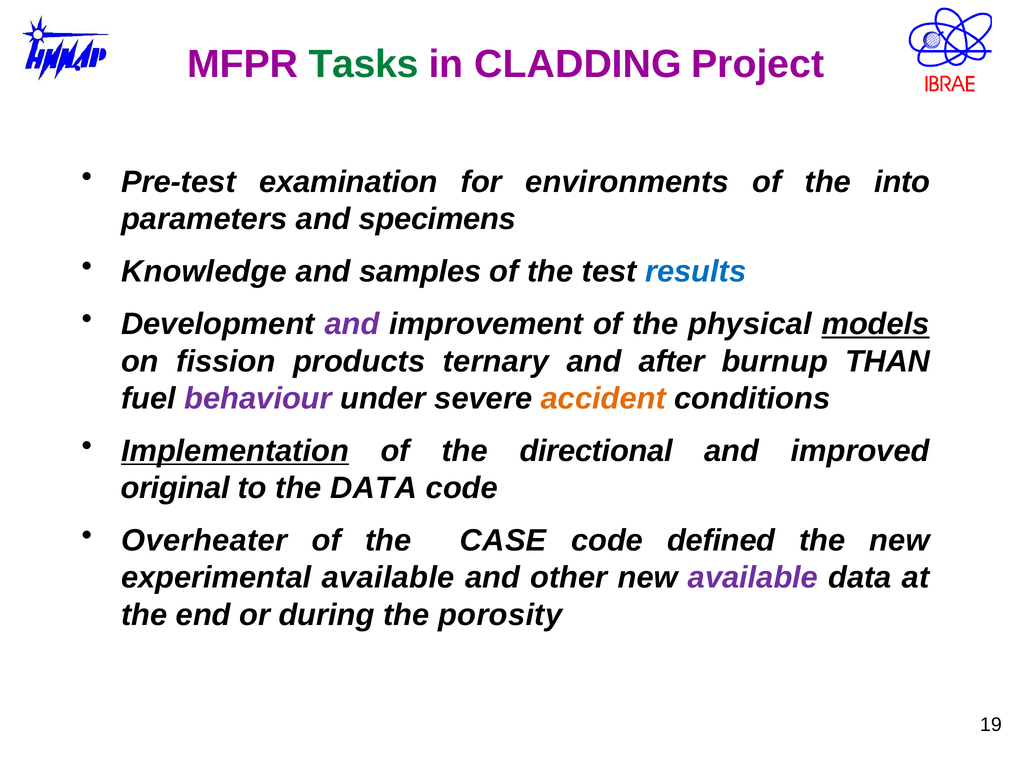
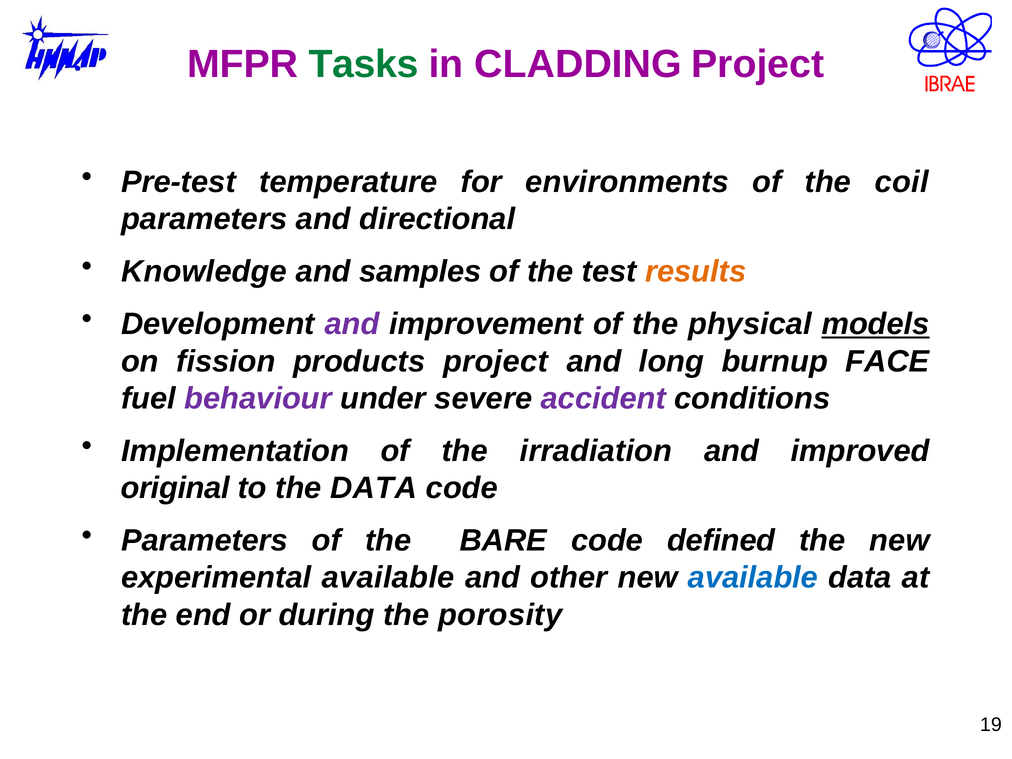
examination: examination -> temperature (348, 182)
into: into -> coil (902, 182)
specimens: specimens -> directional (437, 219)
results colour: blue -> orange (696, 272)
products ternary: ternary -> project (496, 361)
after: after -> long (672, 361)
THAN: THAN -> FACE (887, 361)
accident colour: orange -> purple (603, 398)
Implementation underline: present -> none (235, 451)
directional: directional -> irradiation (596, 451)
Overheater: Overheater -> Parameters (205, 541)
CASE: CASE -> BARE (503, 541)
available colour: purple -> blue (753, 578)
